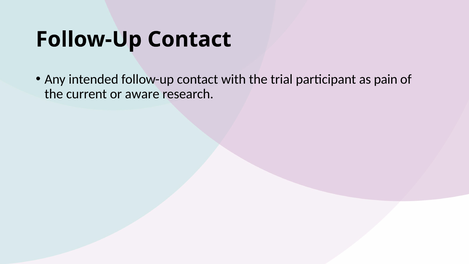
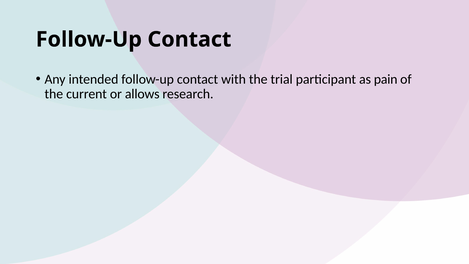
aware: aware -> allows (142, 94)
